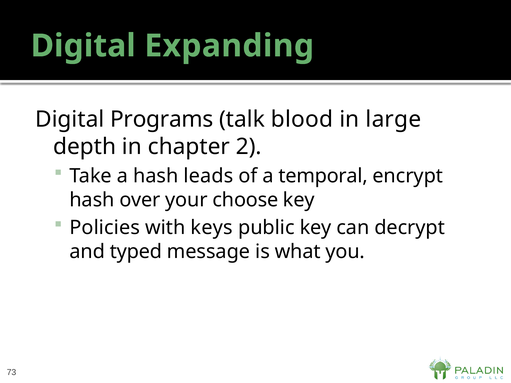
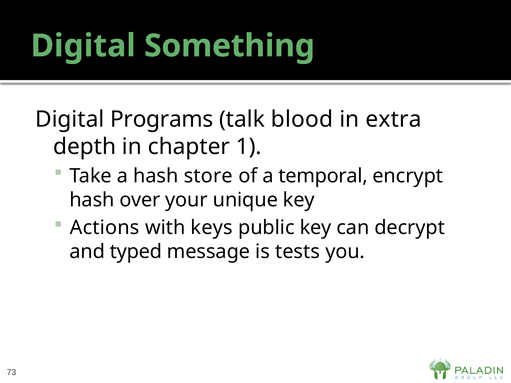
Expanding: Expanding -> Something (229, 46)
large: large -> extra (393, 120)
2: 2 -> 1 (249, 147)
leads: leads -> store (208, 176)
choose: choose -> unique (245, 200)
Policies: Policies -> Actions (105, 228)
what: what -> tests (298, 252)
